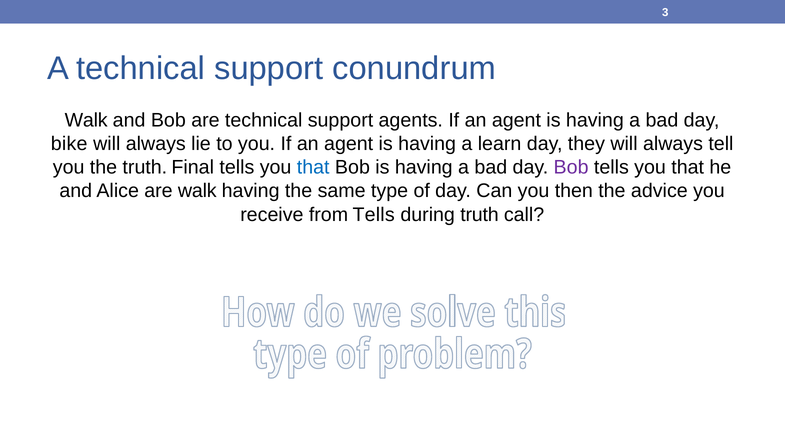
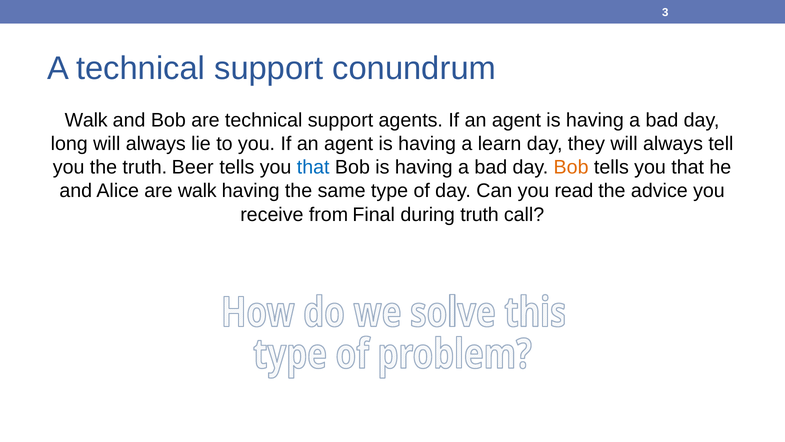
bike: bike -> long (69, 144)
Final: Final -> Beer (193, 167)
Bob colour: purple -> orange (571, 167)
then: then -> read (574, 191)
from Tells: Tells -> Final (374, 214)
